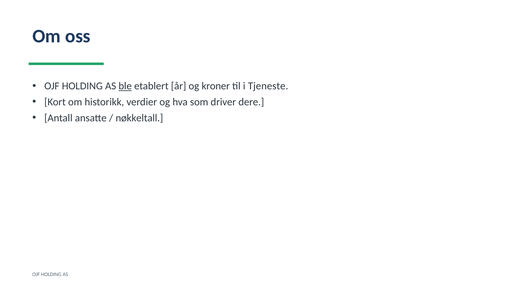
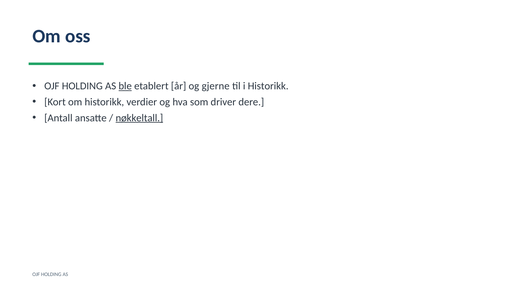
kroner: kroner -> gjerne (216, 86)
i Tjeneste: Tjeneste -> Historikk (268, 86)
nøkkeltall underline: none -> present (139, 118)
